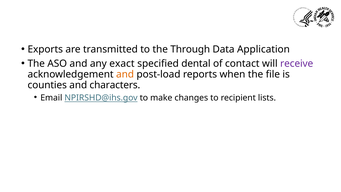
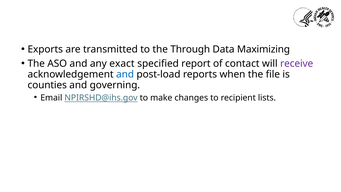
Application: Application -> Maximizing (264, 49)
dental: dental -> report (196, 63)
and colour: orange -> blue (125, 74)
characters: characters -> governing (115, 85)
